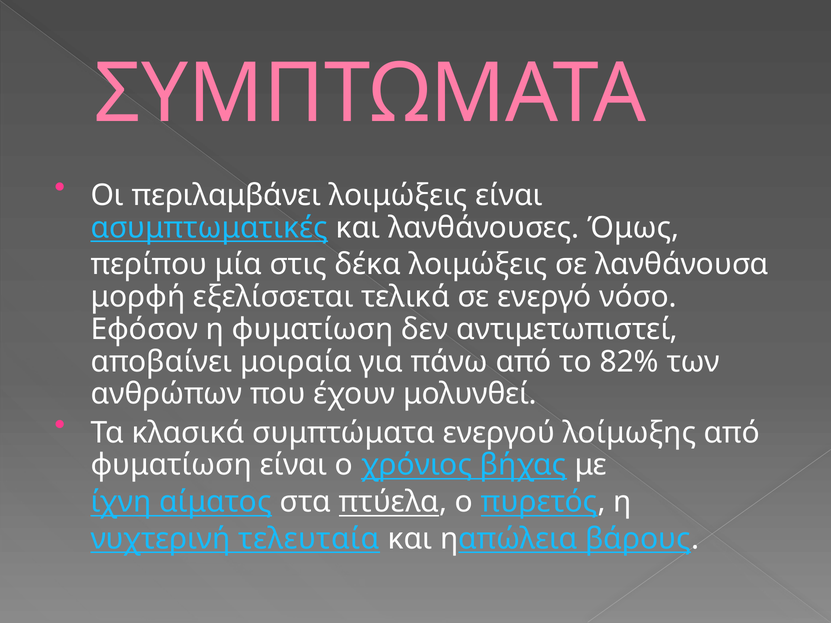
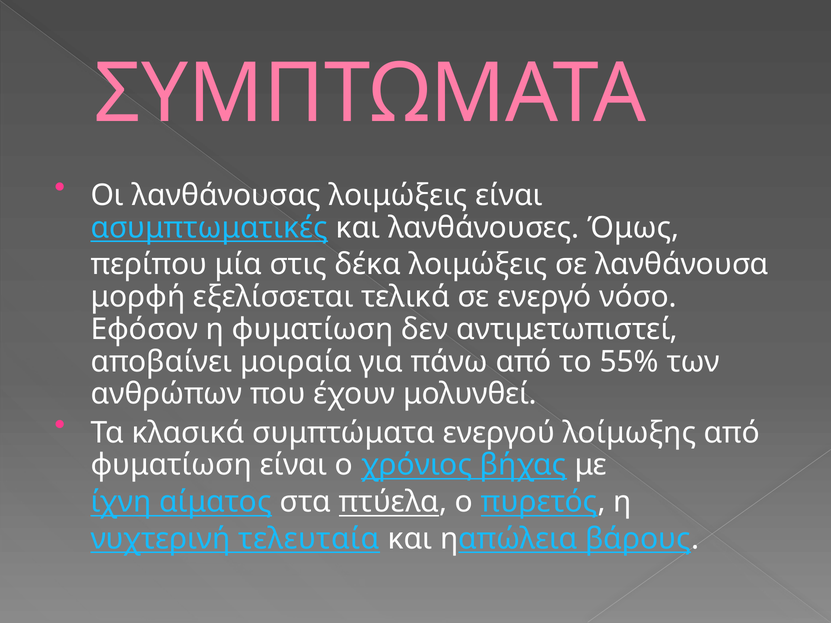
περιλαμβάνει: περιλαμβάνει -> λανθάνουσας (226, 195)
82%: 82% -> 55% (629, 362)
